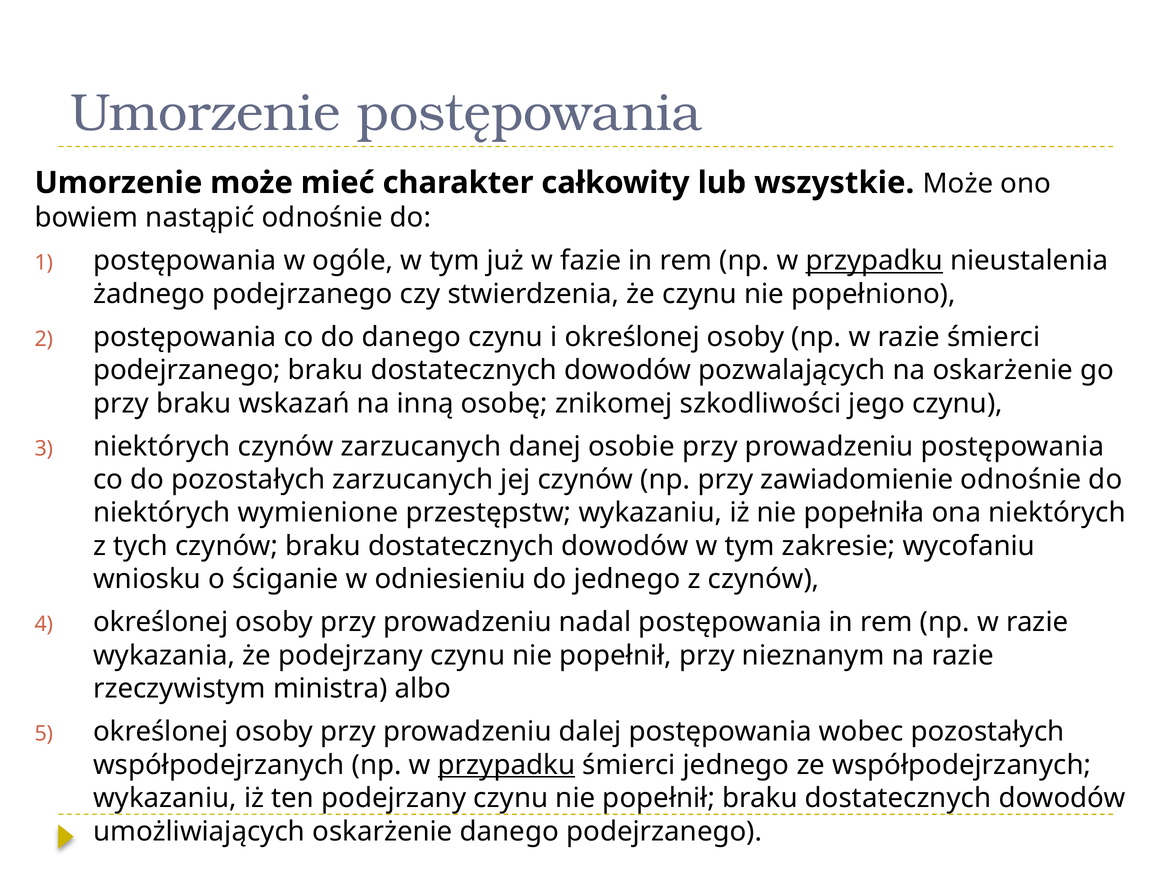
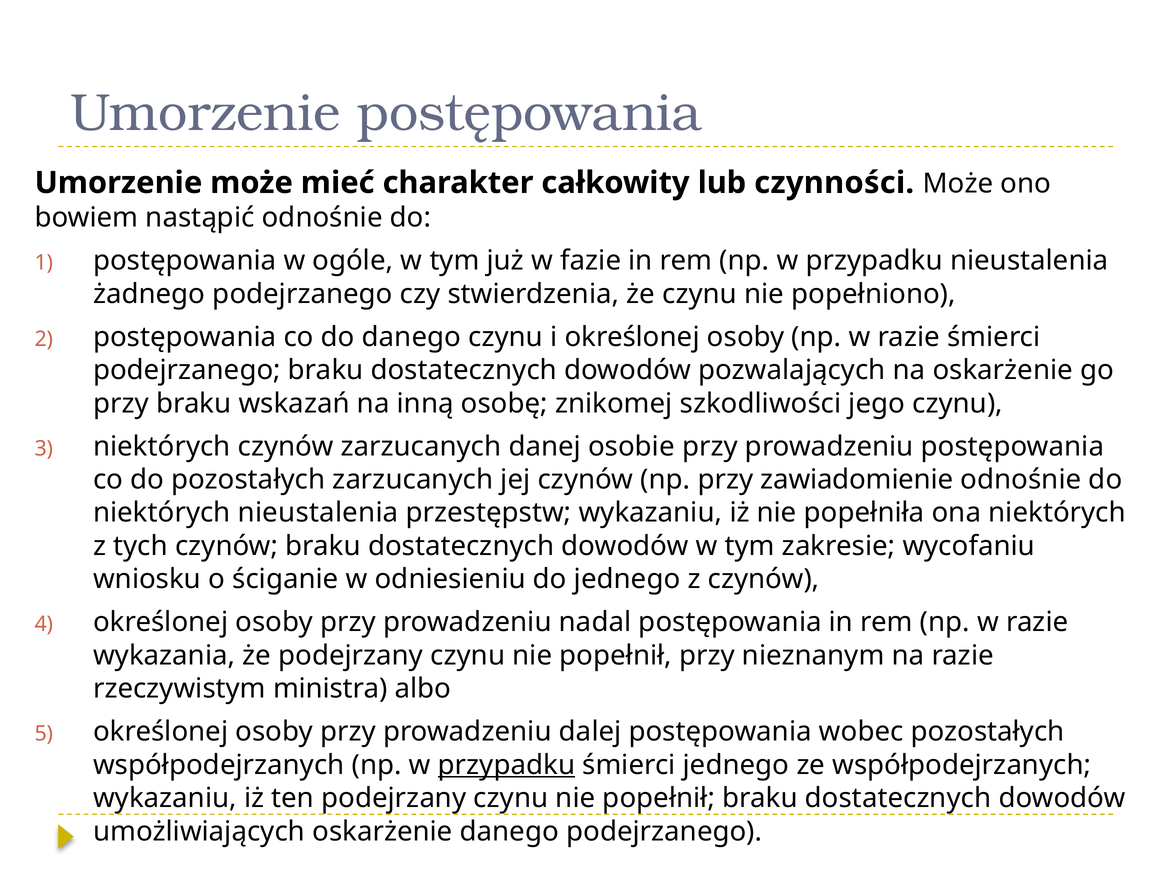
wszystkie: wszystkie -> czynności (834, 183)
przypadku underline: present -> none (874, 261)
niektórych wymienione: wymienione -> nieustalenia (318, 513)
